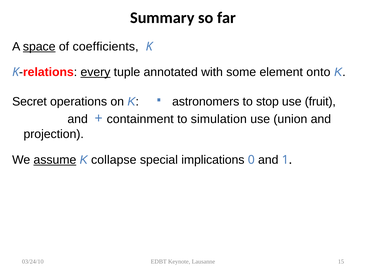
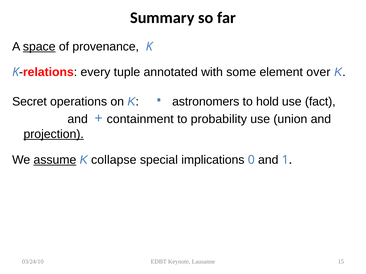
coefficients: coefficients -> provenance (106, 47)
every underline: present -> none (95, 72)
onto: onto -> over (318, 72)
stop: stop -> hold (267, 102)
fruit: fruit -> fact (320, 102)
simulation: simulation -> probability (219, 119)
projection underline: none -> present (54, 134)
